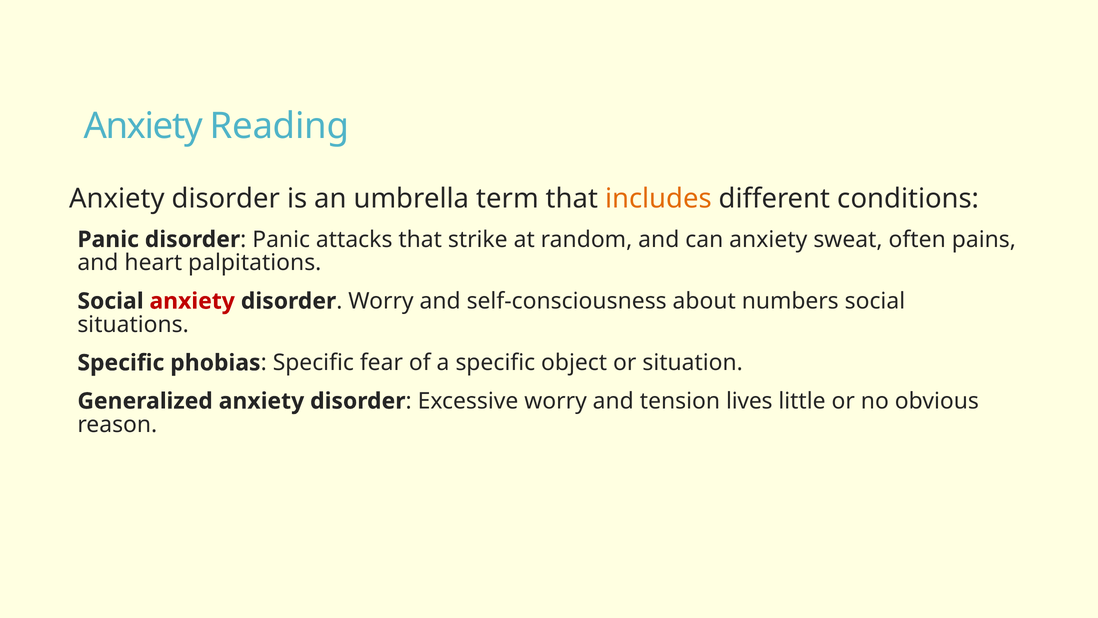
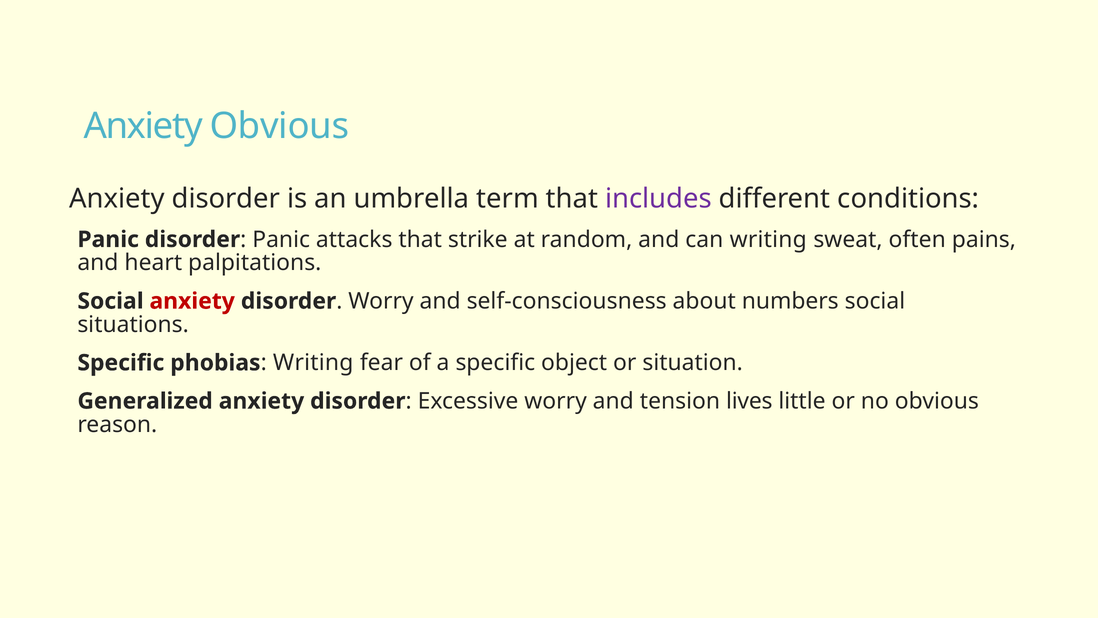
Anxiety Reading: Reading -> Obvious (279, 126)
includes colour: orange -> purple (658, 199)
can anxiety: anxiety -> writing (768, 239)
Specific: Specific -> Writing (313, 363)
